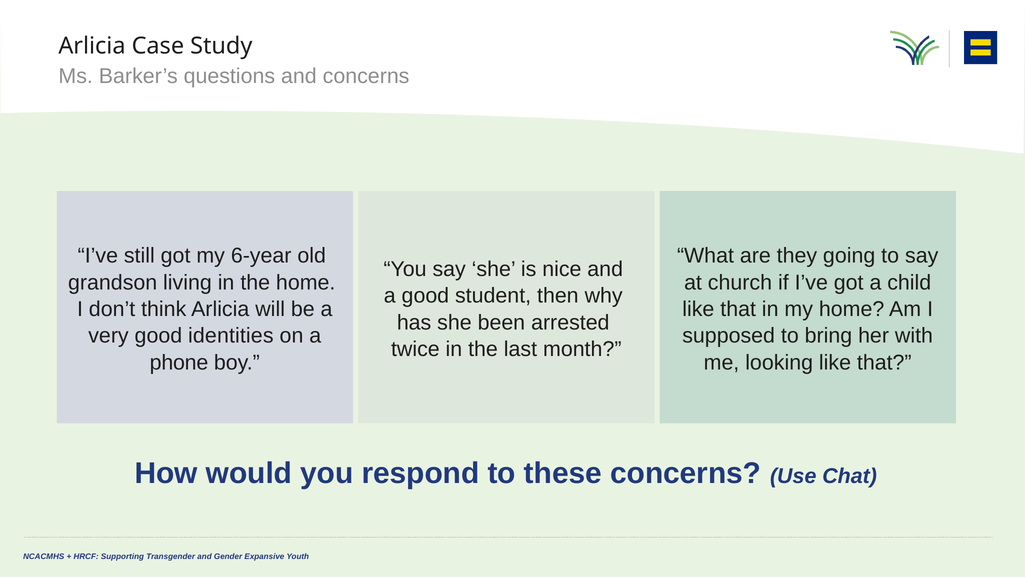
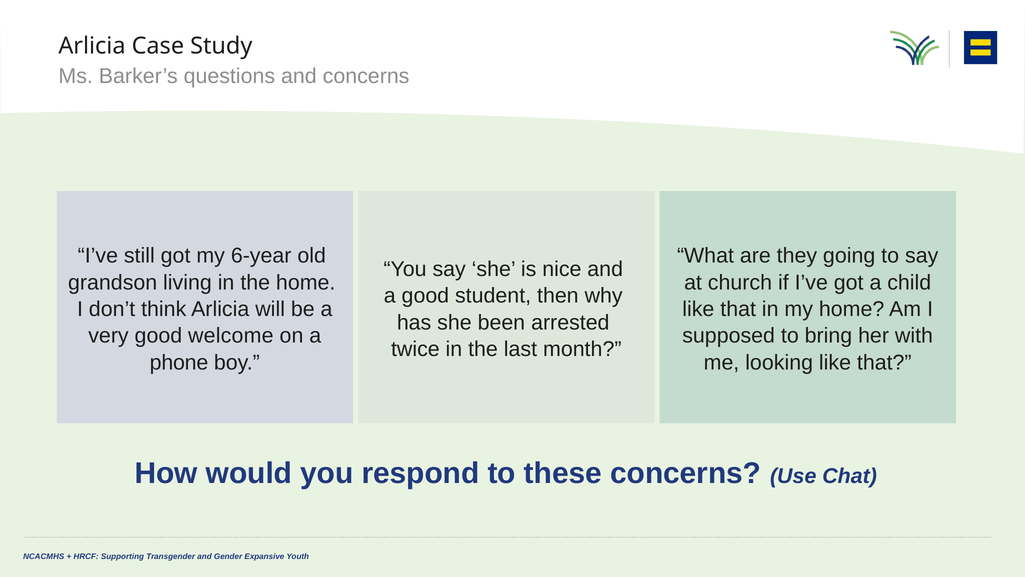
identities: identities -> welcome (231, 336)
